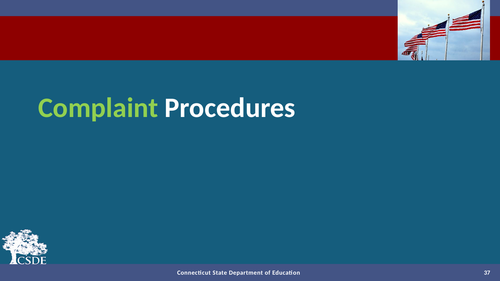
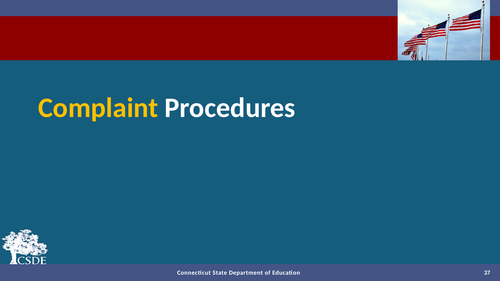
Complaint colour: light green -> yellow (98, 108)
